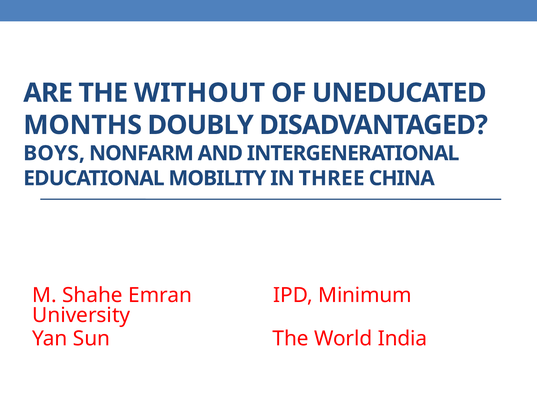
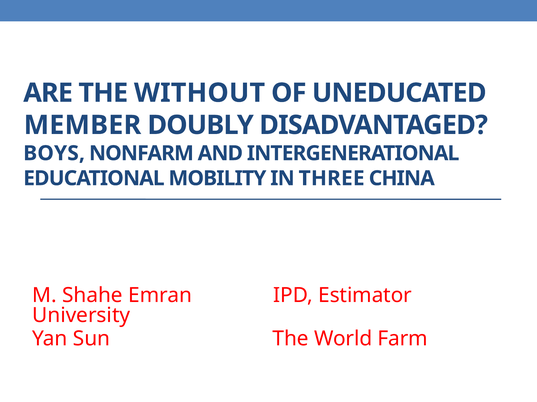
MONTHS: MONTHS -> MEMBER (82, 125)
Minimum: Minimum -> Estimator (365, 296)
India: India -> Farm (403, 339)
